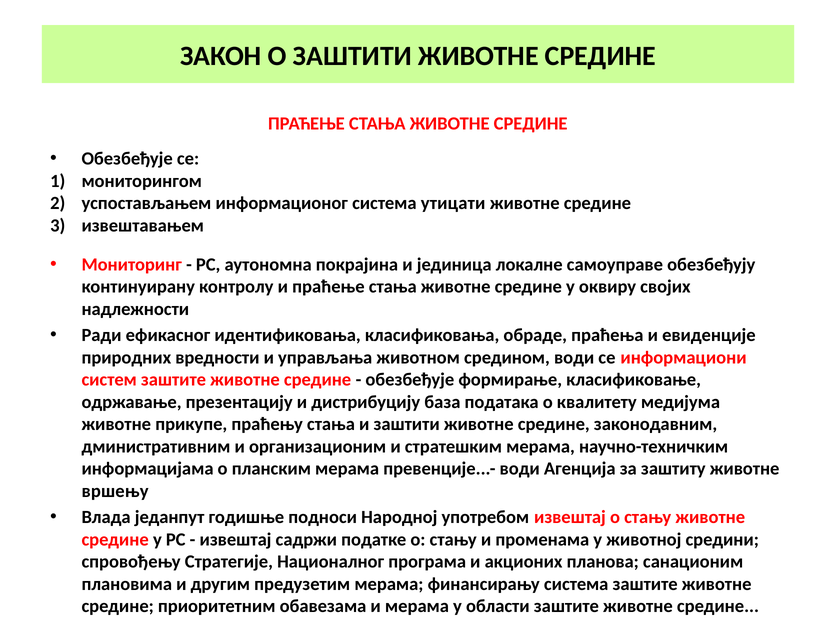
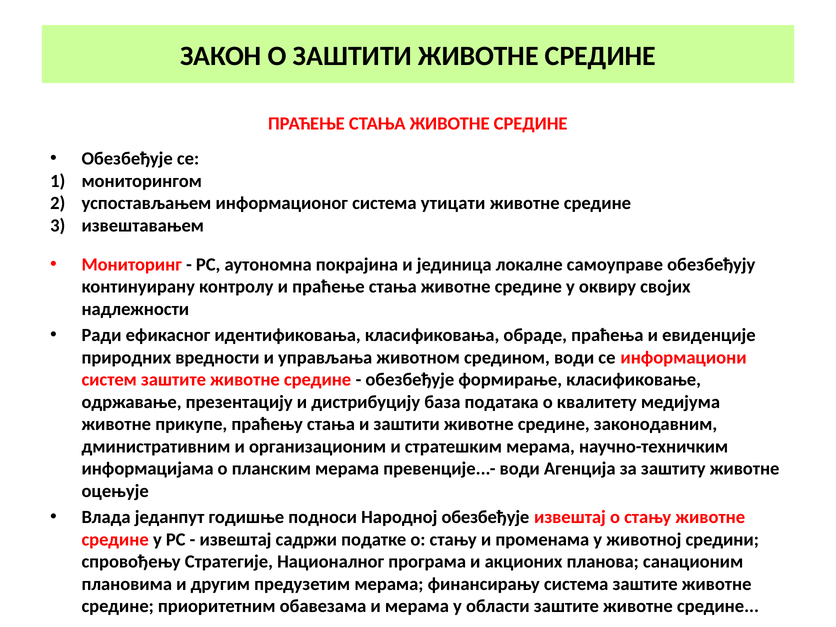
вршењу: вршењу -> оцењује (115, 491)
Народној употребом: употребом -> обезбеђује (485, 517)
